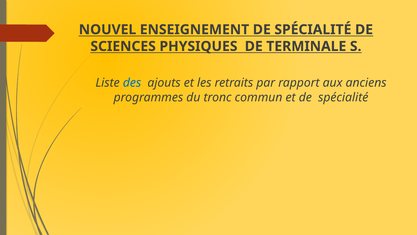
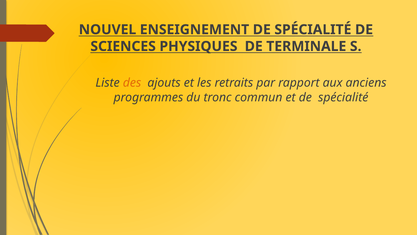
des colour: blue -> orange (132, 83)
